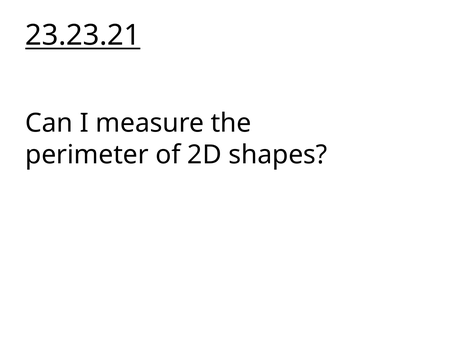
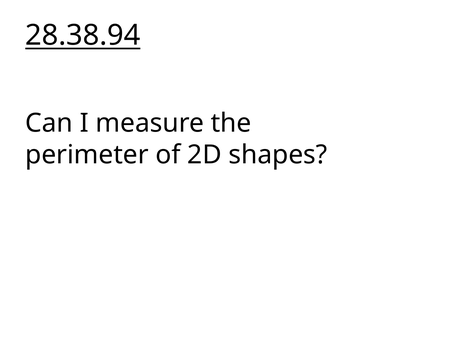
23.23.21: 23.23.21 -> 28.38.94 (83, 35)
